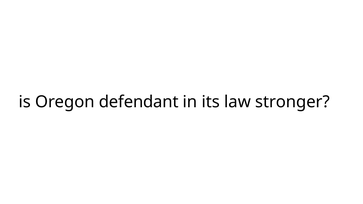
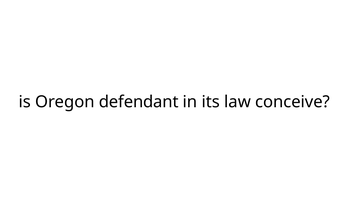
stronger: stronger -> conceive (292, 102)
